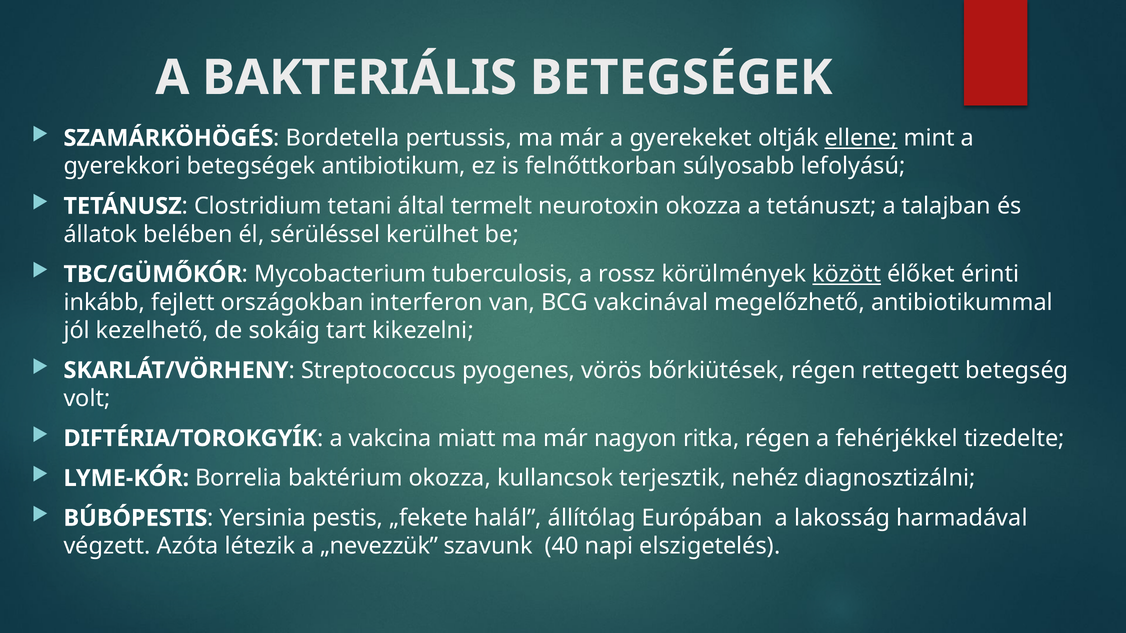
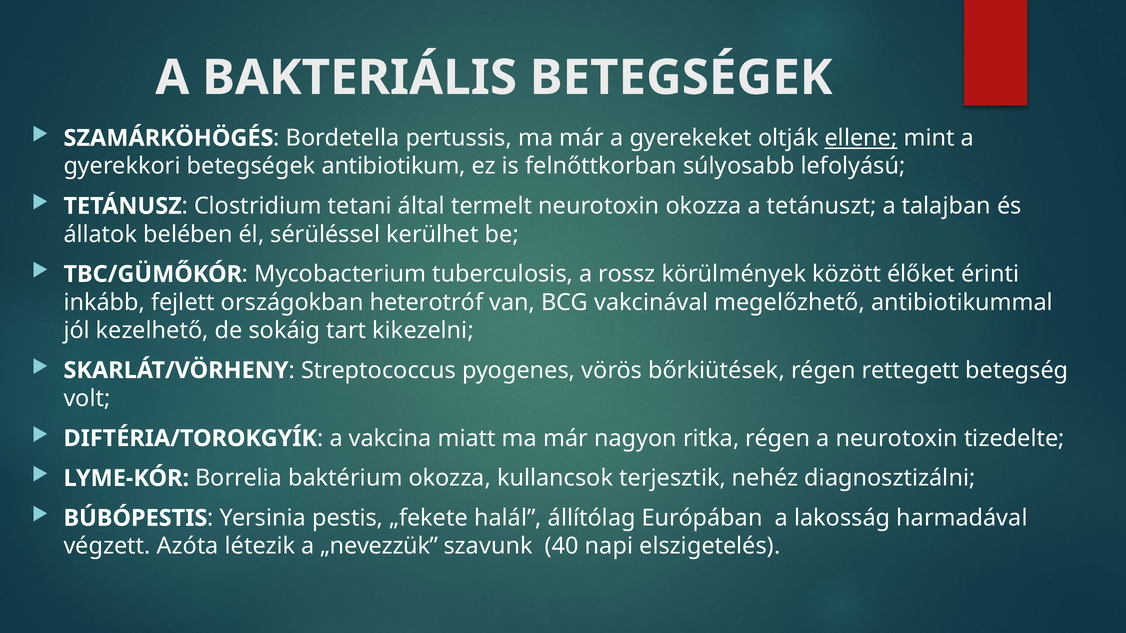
között underline: present -> none (847, 274)
interferon: interferon -> heterotróf (426, 302)
a fehérjékkel: fehérjékkel -> neurotoxin (897, 439)
